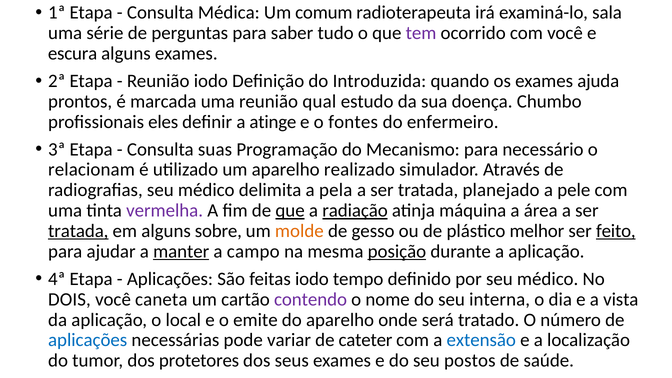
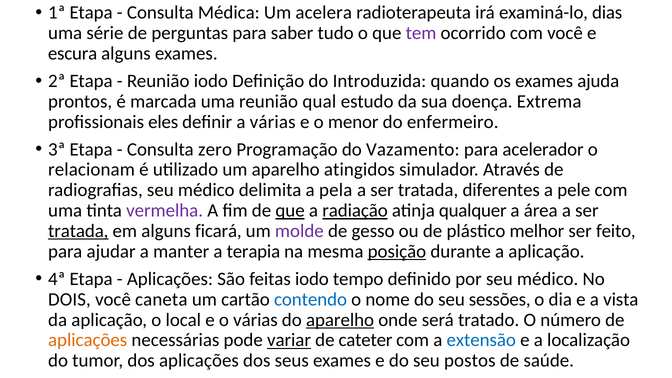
comum: comum -> acelera (324, 13)
sala: sala -> dias (607, 13)
Chumbo: Chumbo -> Extrema (549, 101)
a atinge: atinge -> várias (273, 122)
fontes: fontes -> menor (353, 122)
suas: suas -> zero (215, 149)
Mecanismo: Mecanismo -> Vazamento (413, 149)
necessário: necessário -> acelerador (543, 149)
realizado: realizado -> atingidos (359, 170)
planejado: planejado -> diferentes (501, 190)
máquina: máquina -> qualquer (473, 211)
sobre: sobre -> ficará (218, 231)
molde colour: orange -> purple (299, 231)
feito underline: present -> none (616, 231)
manter underline: present -> none (181, 251)
campo: campo -> terapia (253, 251)
contendo colour: purple -> blue (311, 299)
interna: interna -> sessões (500, 299)
o emite: emite -> várias (255, 320)
aparelho underline: none -> present (340, 320)
aplicações colour: blue -> orange (88, 340)
variar underline: none -> present (289, 340)
dos protetores: protetores -> aplicações (199, 361)
